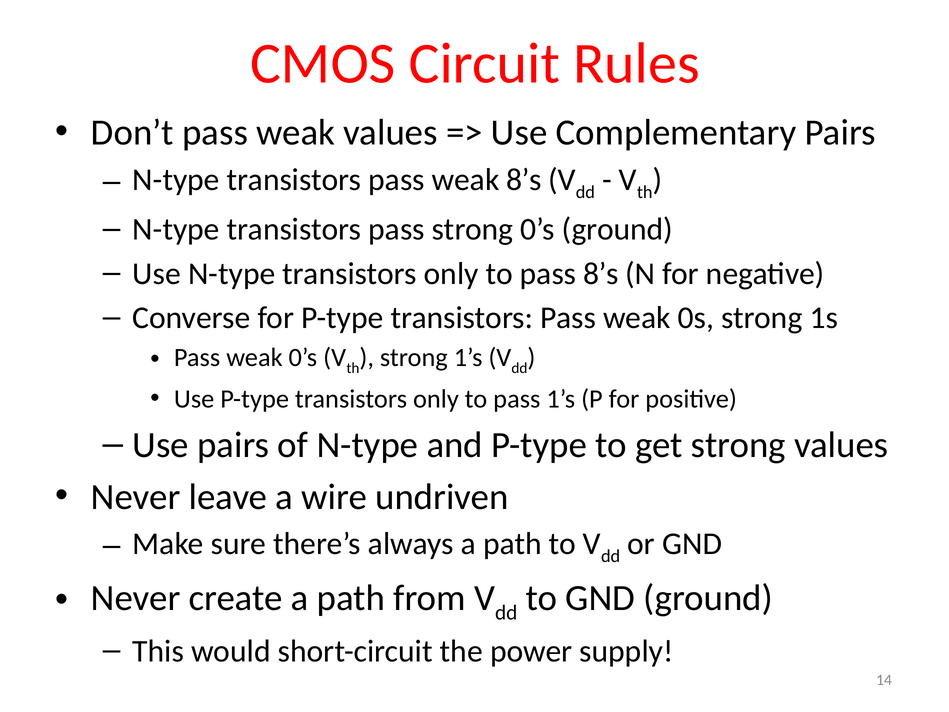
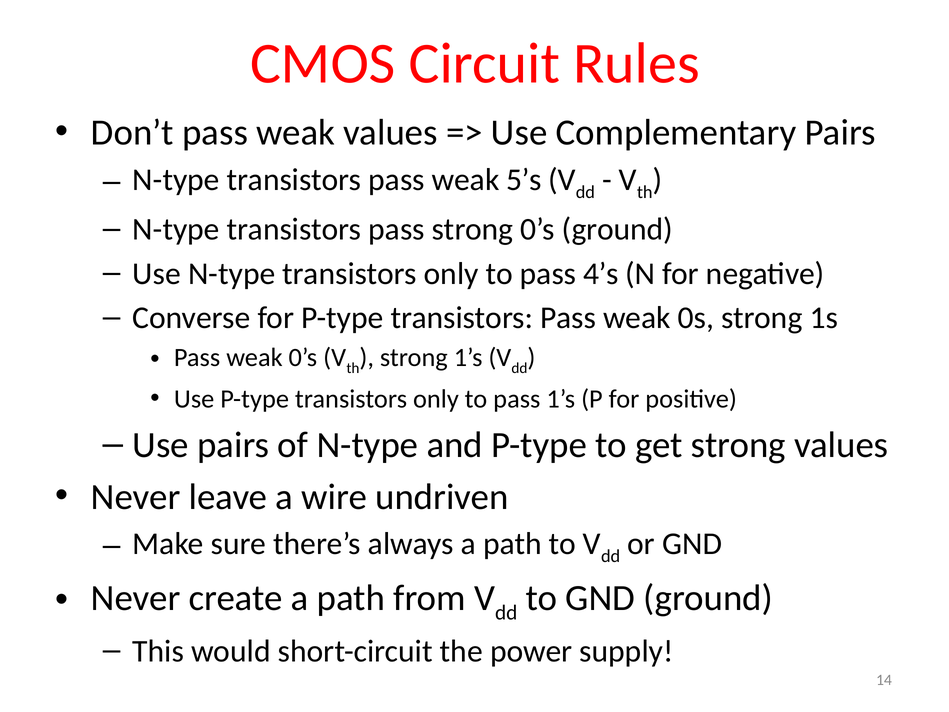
weak 8’s: 8’s -> 5’s (524, 180)
pass 8’s: 8’s -> 4’s (601, 274)
